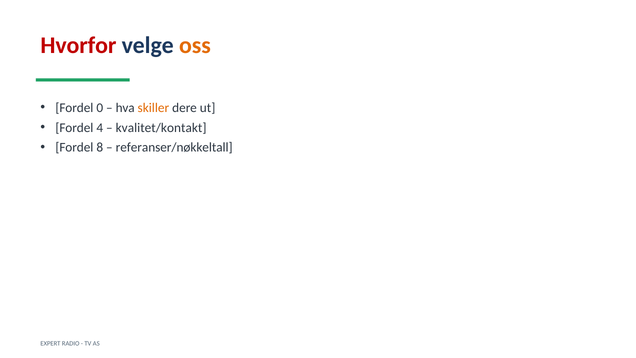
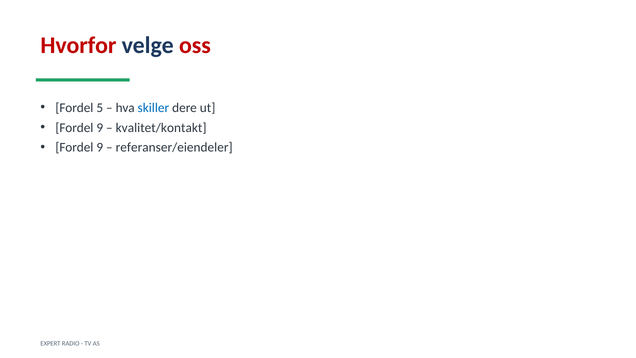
oss colour: orange -> red (195, 45)
0: 0 -> 5 (100, 108)
skiller colour: orange -> blue (153, 108)
4: 4 -> 9 (100, 128)
8: 8 -> 9 (100, 147)
referanser/nøkkeltall: referanser/nøkkeltall -> referanser/eiendeler (174, 147)
